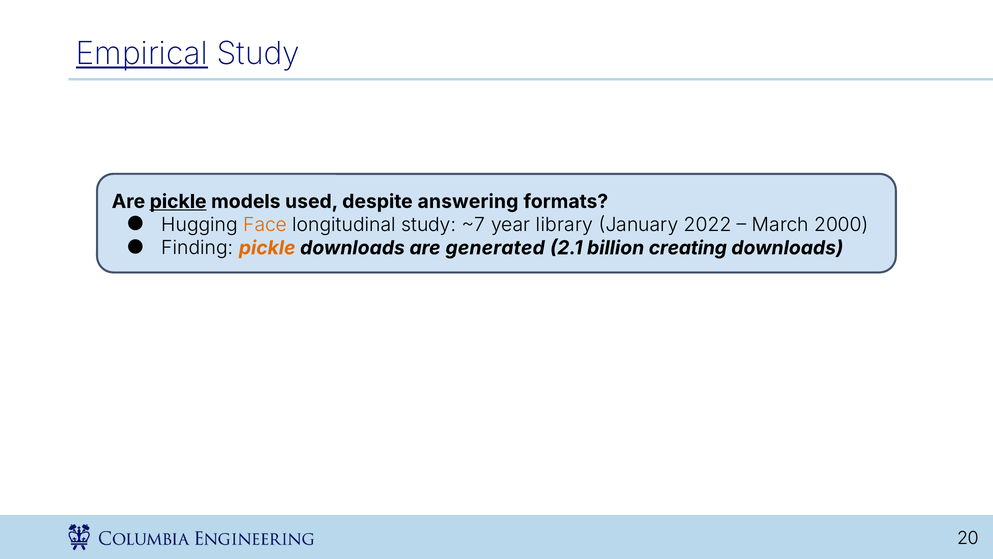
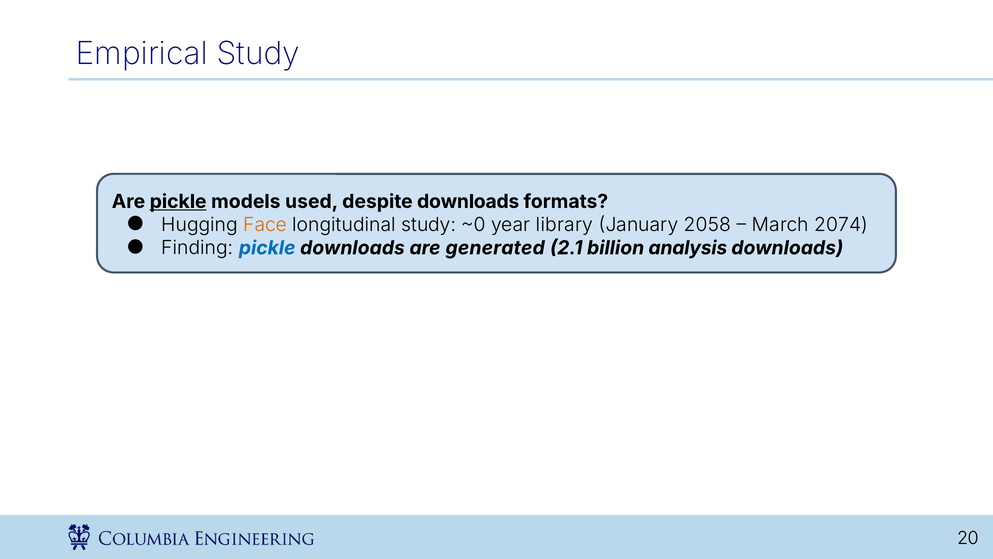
Empirical underline: present -> none (142, 54)
despite answering: answering -> downloads (468, 201)
~7: ~7 -> ~0 (474, 225)
2022: 2022 -> 2058 (708, 225)
2000: 2000 -> 2074 (841, 225)
pickle colour: orange -> blue (267, 248)
creating: creating -> analysis (688, 248)
